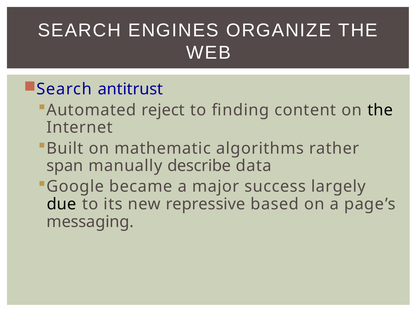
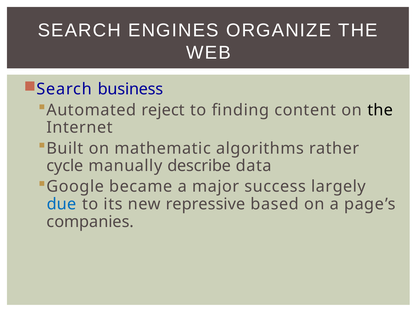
antitrust: antitrust -> business (131, 89)
span: span -> cycle (65, 166)
due colour: black -> blue (62, 204)
messaging: messaging -> companies (90, 222)
